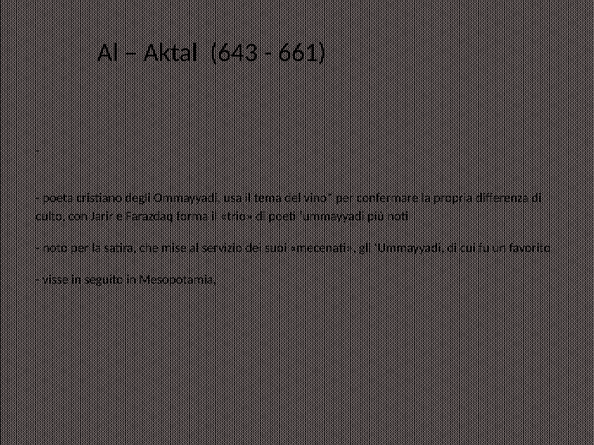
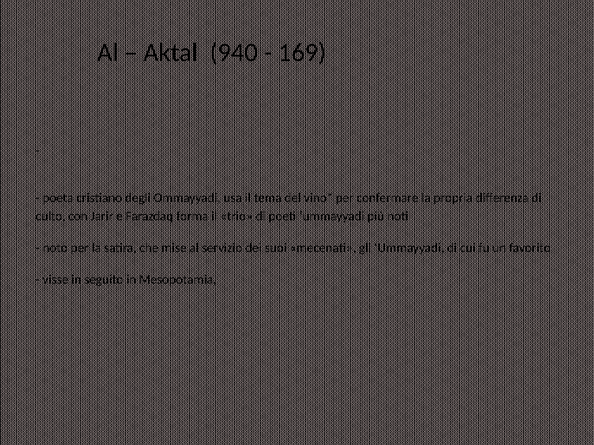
643: 643 -> 940 (234, 53)
661: 661 -> 169 (302, 53)
